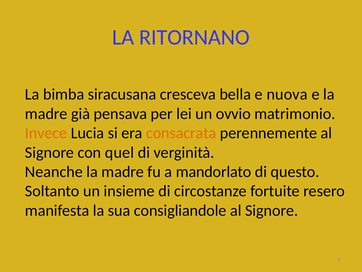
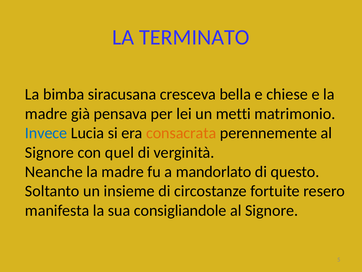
RITORNANO: RITORNANO -> TERMINATO (194, 37)
nuova: nuova -> chiese (287, 94)
ovvio: ovvio -> metti (233, 114)
Invece colour: orange -> blue (46, 133)
